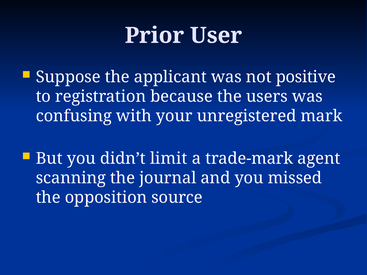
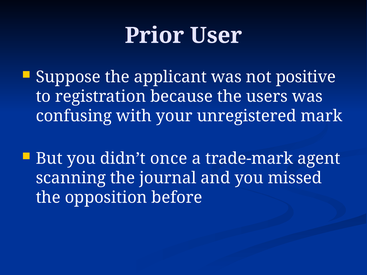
limit: limit -> once (169, 159)
source: source -> before (177, 198)
